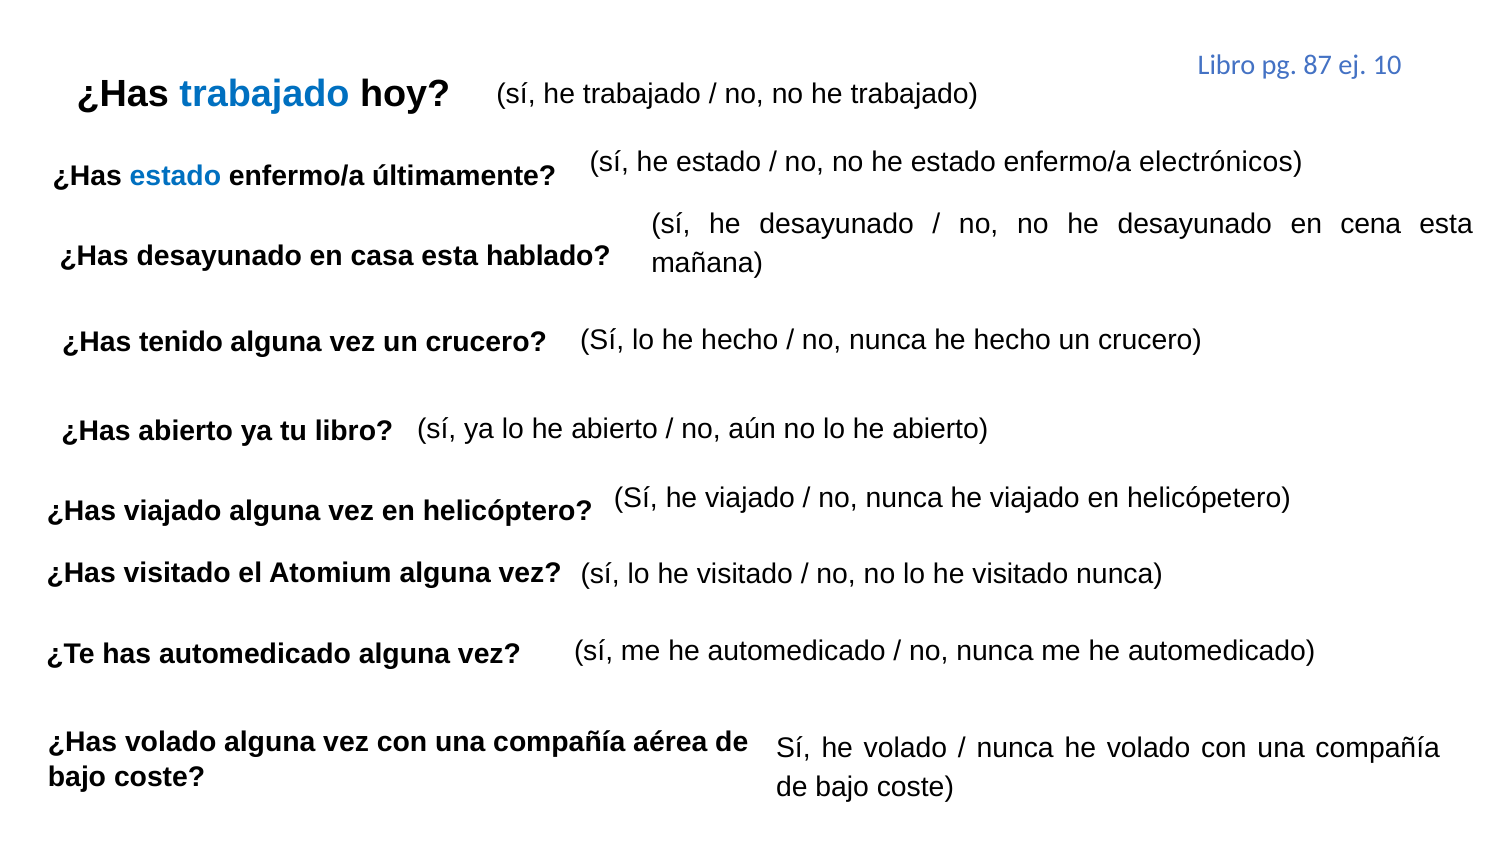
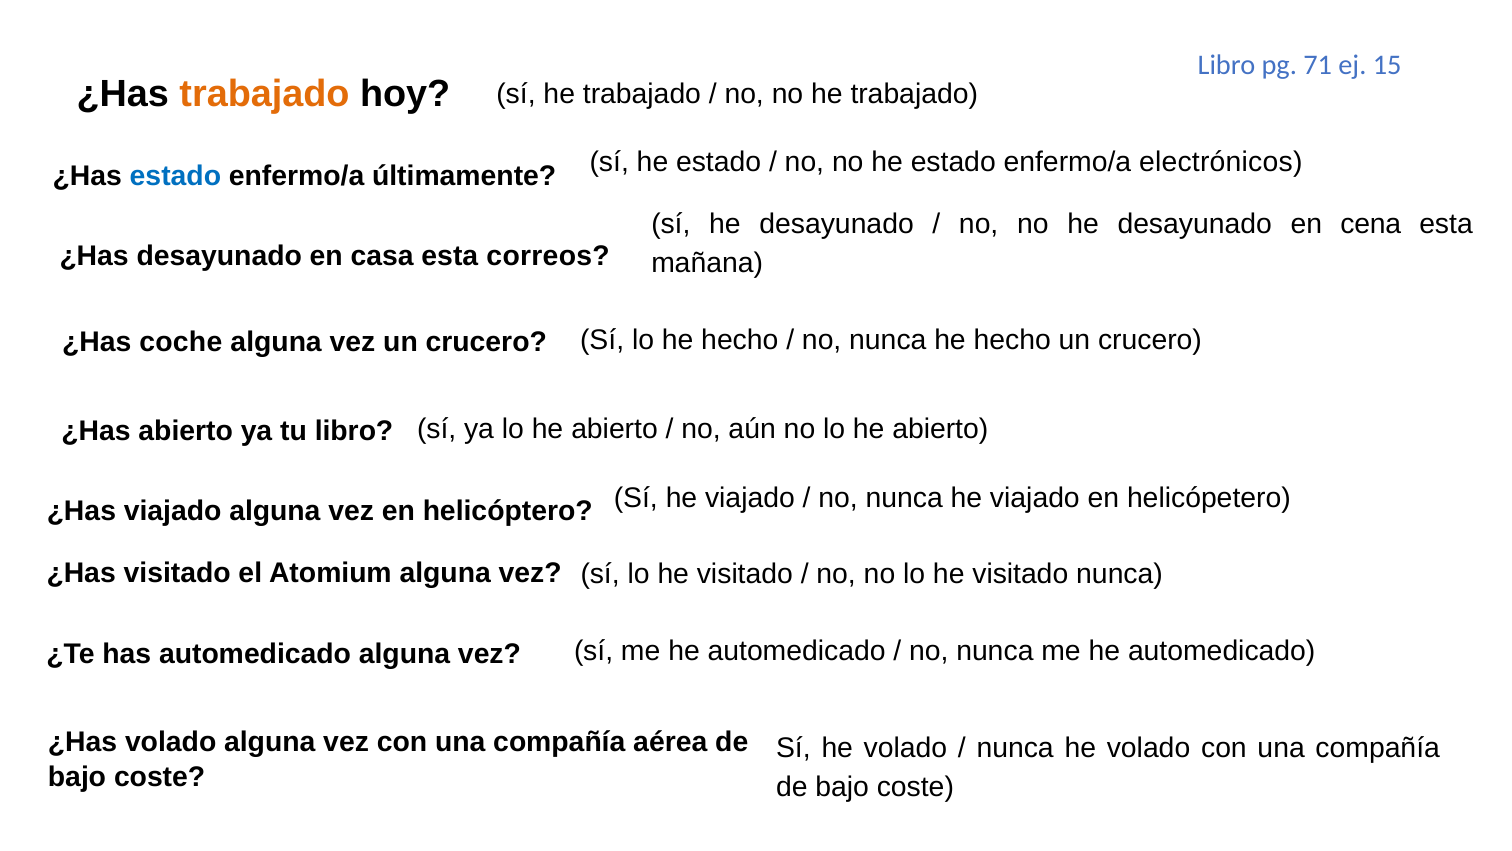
87: 87 -> 71 (1318, 65)
10: 10 -> 15 (1387, 65)
trabajado colour: blue -> orange (264, 94)
hablado: hablado -> correos (548, 256)
tenido: tenido -> coche (181, 342)
